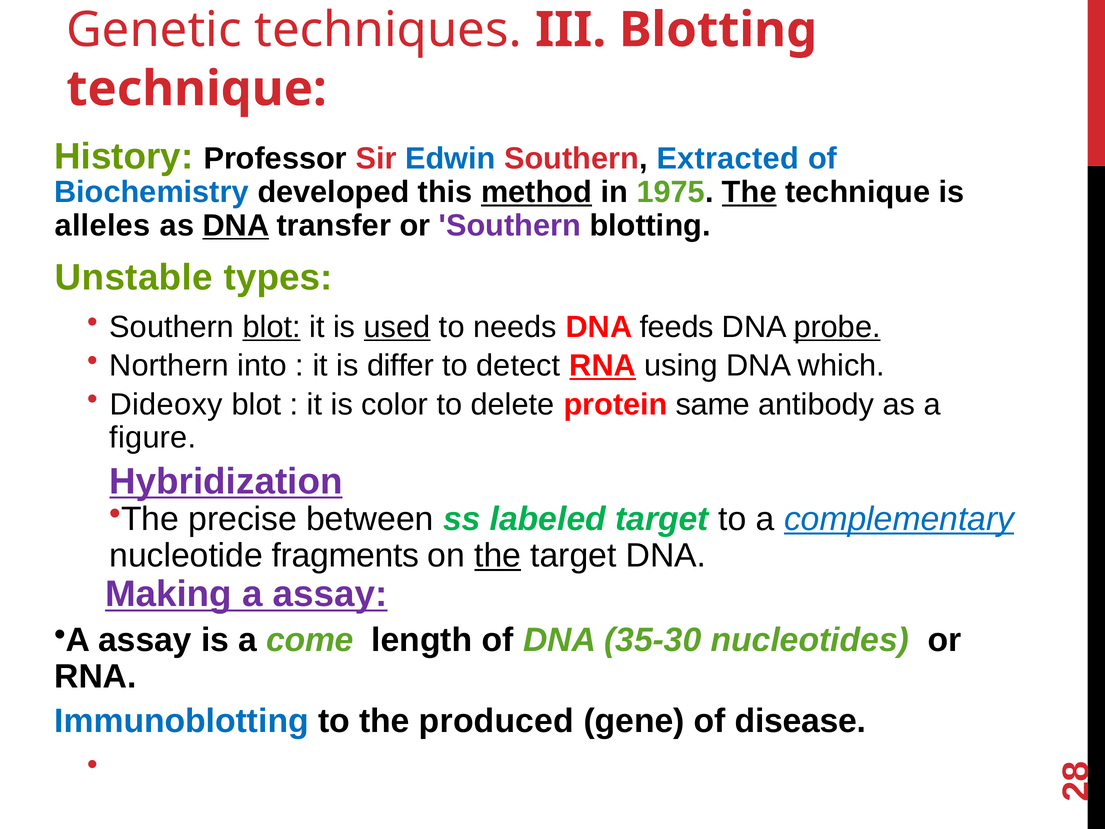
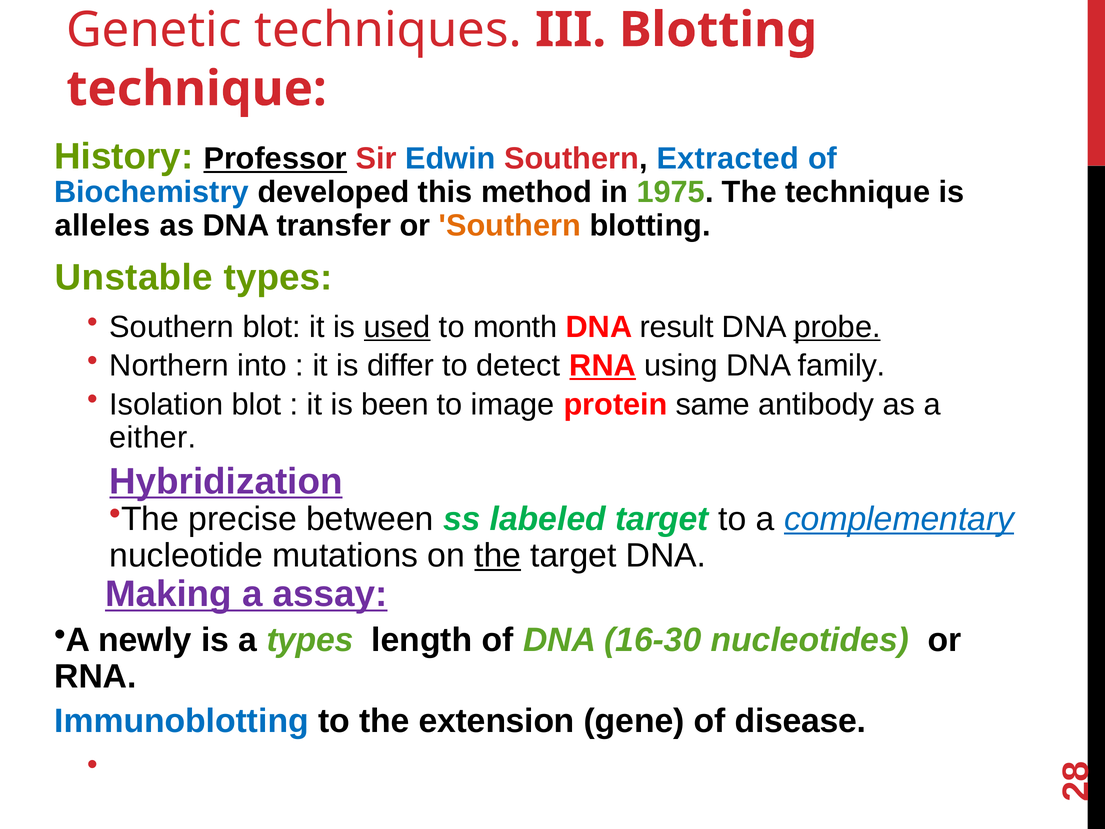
Professor underline: none -> present (275, 159)
method underline: present -> none (536, 192)
The underline: present -> none (749, 192)
DNA underline: present -> none (236, 225)
Southern colour: purple -> orange (510, 225)
blot underline: present -> none (272, 327)
needs: needs -> month (515, 327)
feeds: feeds -> result (677, 327)
which: which -> family (842, 366)
Dideoxy: Dideoxy -> Isolation (166, 404)
color: color -> been (395, 404)
delete: delete -> image (513, 404)
figure: figure -> either (153, 437)
fragments: fragments -> mutations (345, 555)
assay: assay -> newly (145, 640)
a come: come -> types (310, 640)
35-30: 35-30 -> 16-30 (653, 640)
produced: produced -> extension (497, 721)
